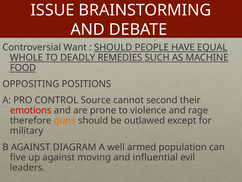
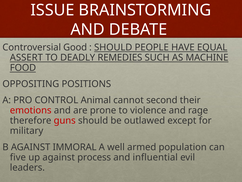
Want: Want -> Good (75, 47)
WHOLE: WHOLE -> ASSERT (26, 57)
Source: Source -> Animal (96, 100)
guns colour: orange -> red (65, 120)
DIAGRAM: DIAGRAM -> IMMORAL (75, 147)
moving: moving -> process (94, 157)
